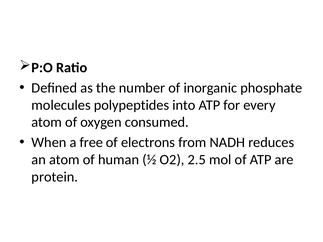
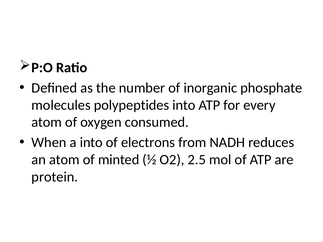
a free: free -> into (91, 142)
human: human -> minted (119, 160)
